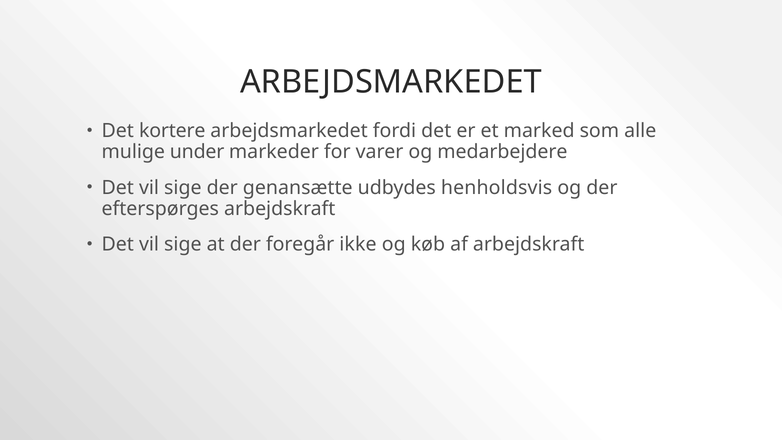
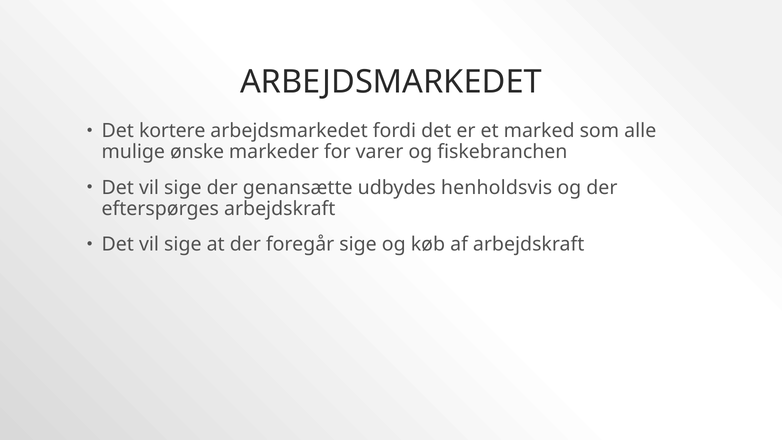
under: under -> ønske (197, 152)
medarbejdere: medarbejdere -> fiskebranchen (502, 152)
foregår ikke: ikke -> sige (358, 244)
